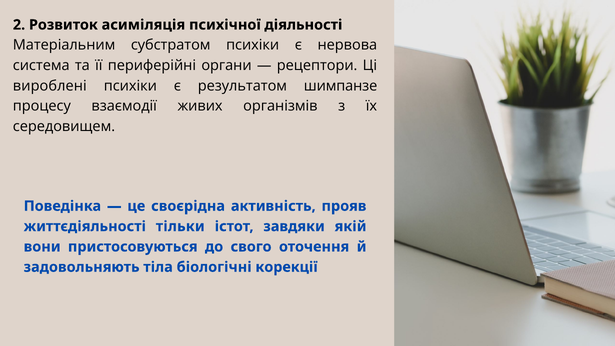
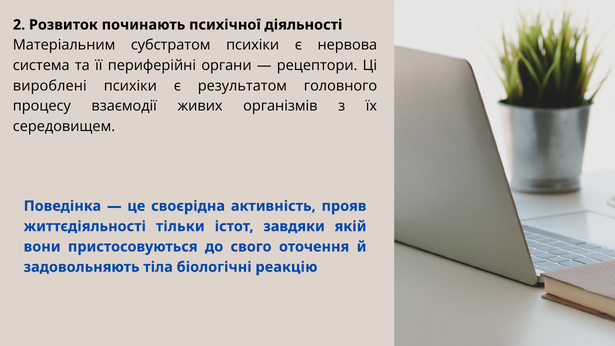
асиміляція: асиміляція -> починають (143, 25)
шимпанзе: шимпанзе -> головного (341, 86)
корекції: корекції -> реакцію (286, 267)
